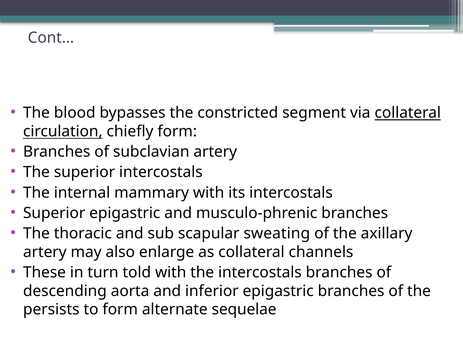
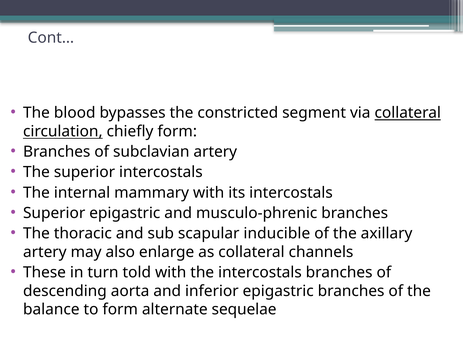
sweating: sweating -> inducible (277, 234)
persists: persists -> balance (51, 310)
